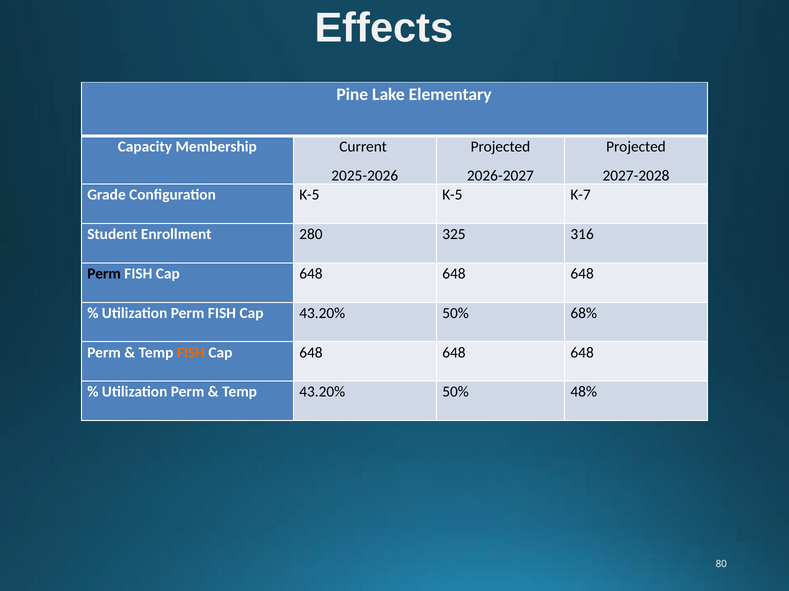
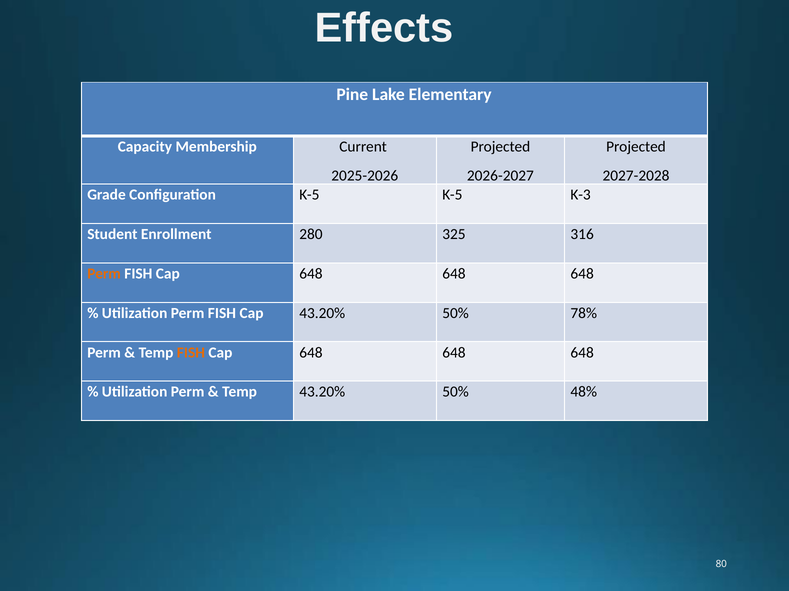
K-7: K-7 -> K-3 (581, 195)
Perm colour: black -> orange (104, 274)
68%: 68% -> 78% (584, 314)
